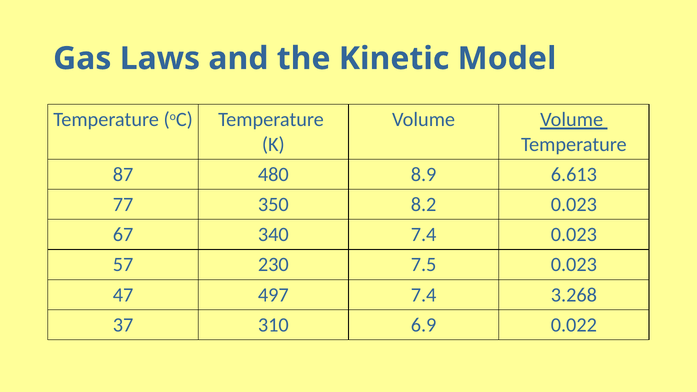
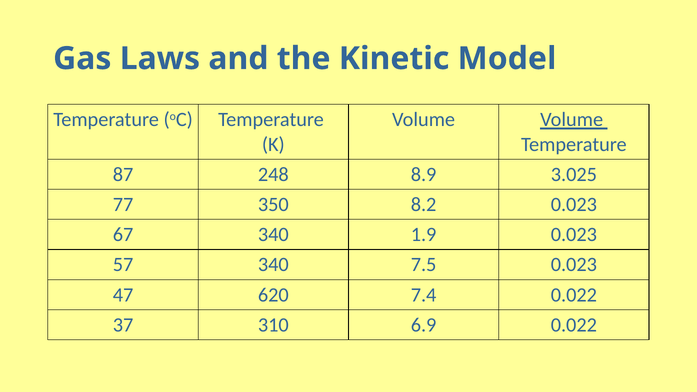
480: 480 -> 248 (273, 175)
6.613: 6.613 -> 3.025 (574, 175)
340 7.4: 7.4 -> 1.9 (424, 235)
57 230: 230 -> 340 (273, 265)
497: 497 -> 620 (273, 295)
7.4 3.268: 3.268 -> 0.022 (574, 295)
